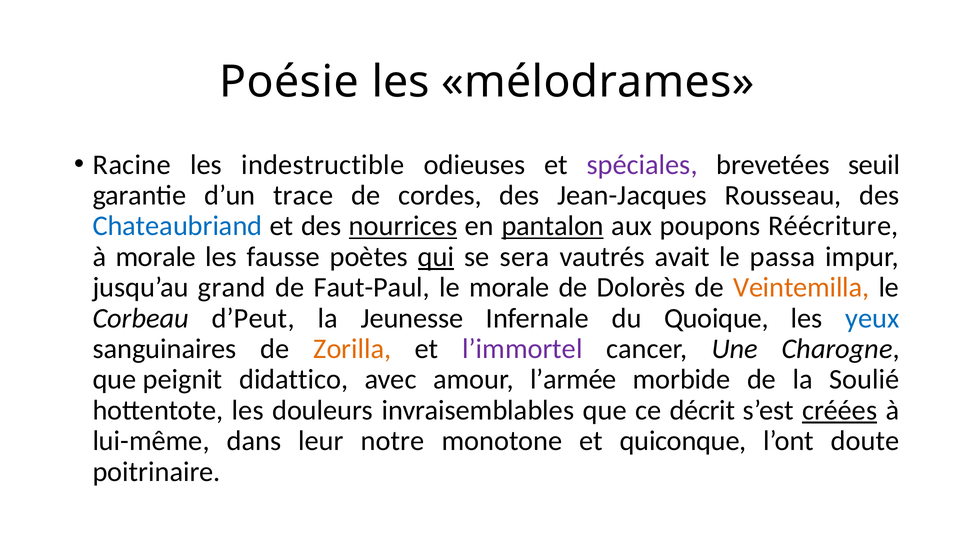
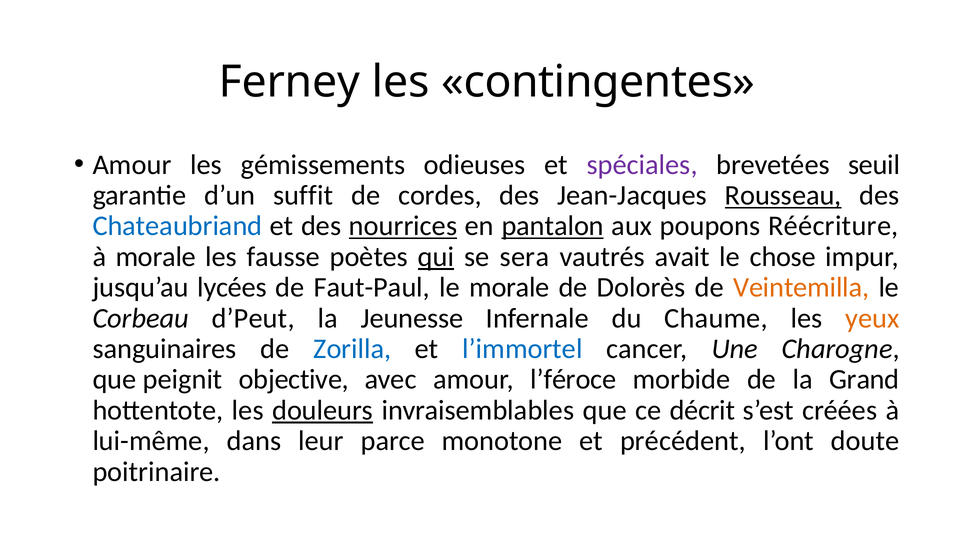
Poésie: Poésie -> Ferney (289, 82)
mélodrames: mélodrames -> contingentes (598, 82)
Racine: Racine -> Amour (132, 165)
indestructible: indestructible -> gémissements (323, 165)
trace: trace -> suffit (303, 195)
Rousseau underline: none -> present (783, 195)
passa: passa -> chose (783, 257)
grand: grand -> lycées (232, 287)
Quoique: Quoique -> Chaume (716, 318)
yeux colour: blue -> orange (872, 318)
Zorilla colour: orange -> blue (352, 349)
l’immortel colour: purple -> blue (522, 349)
didattico: didattico -> objective (294, 379)
l’armée: l’armée -> l’féroce (573, 379)
Soulié: Soulié -> Grand (864, 379)
douleurs underline: none -> present (323, 410)
créées underline: present -> none (840, 410)
notre: notre -> parce (393, 441)
quiconque: quiconque -> précédent (683, 441)
